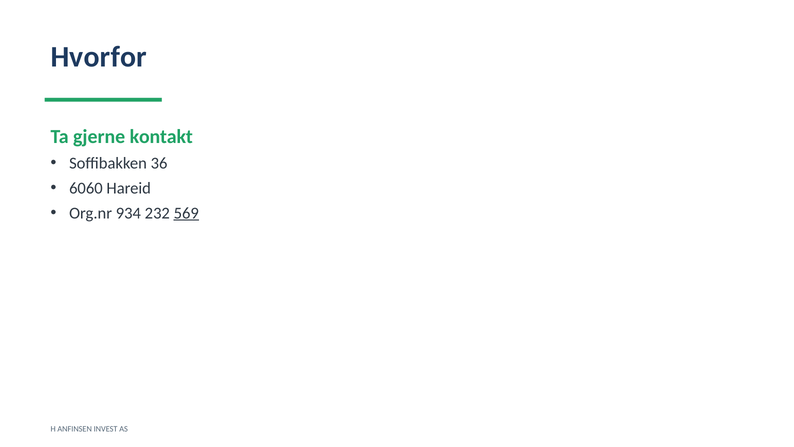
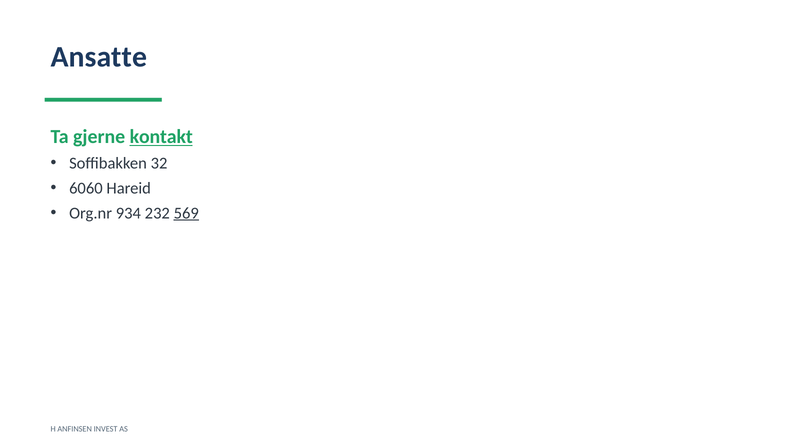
Hvorfor: Hvorfor -> Ansatte (99, 57)
kontakt underline: none -> present (161, 137)
36: 36 -> 32 (159, 163)
